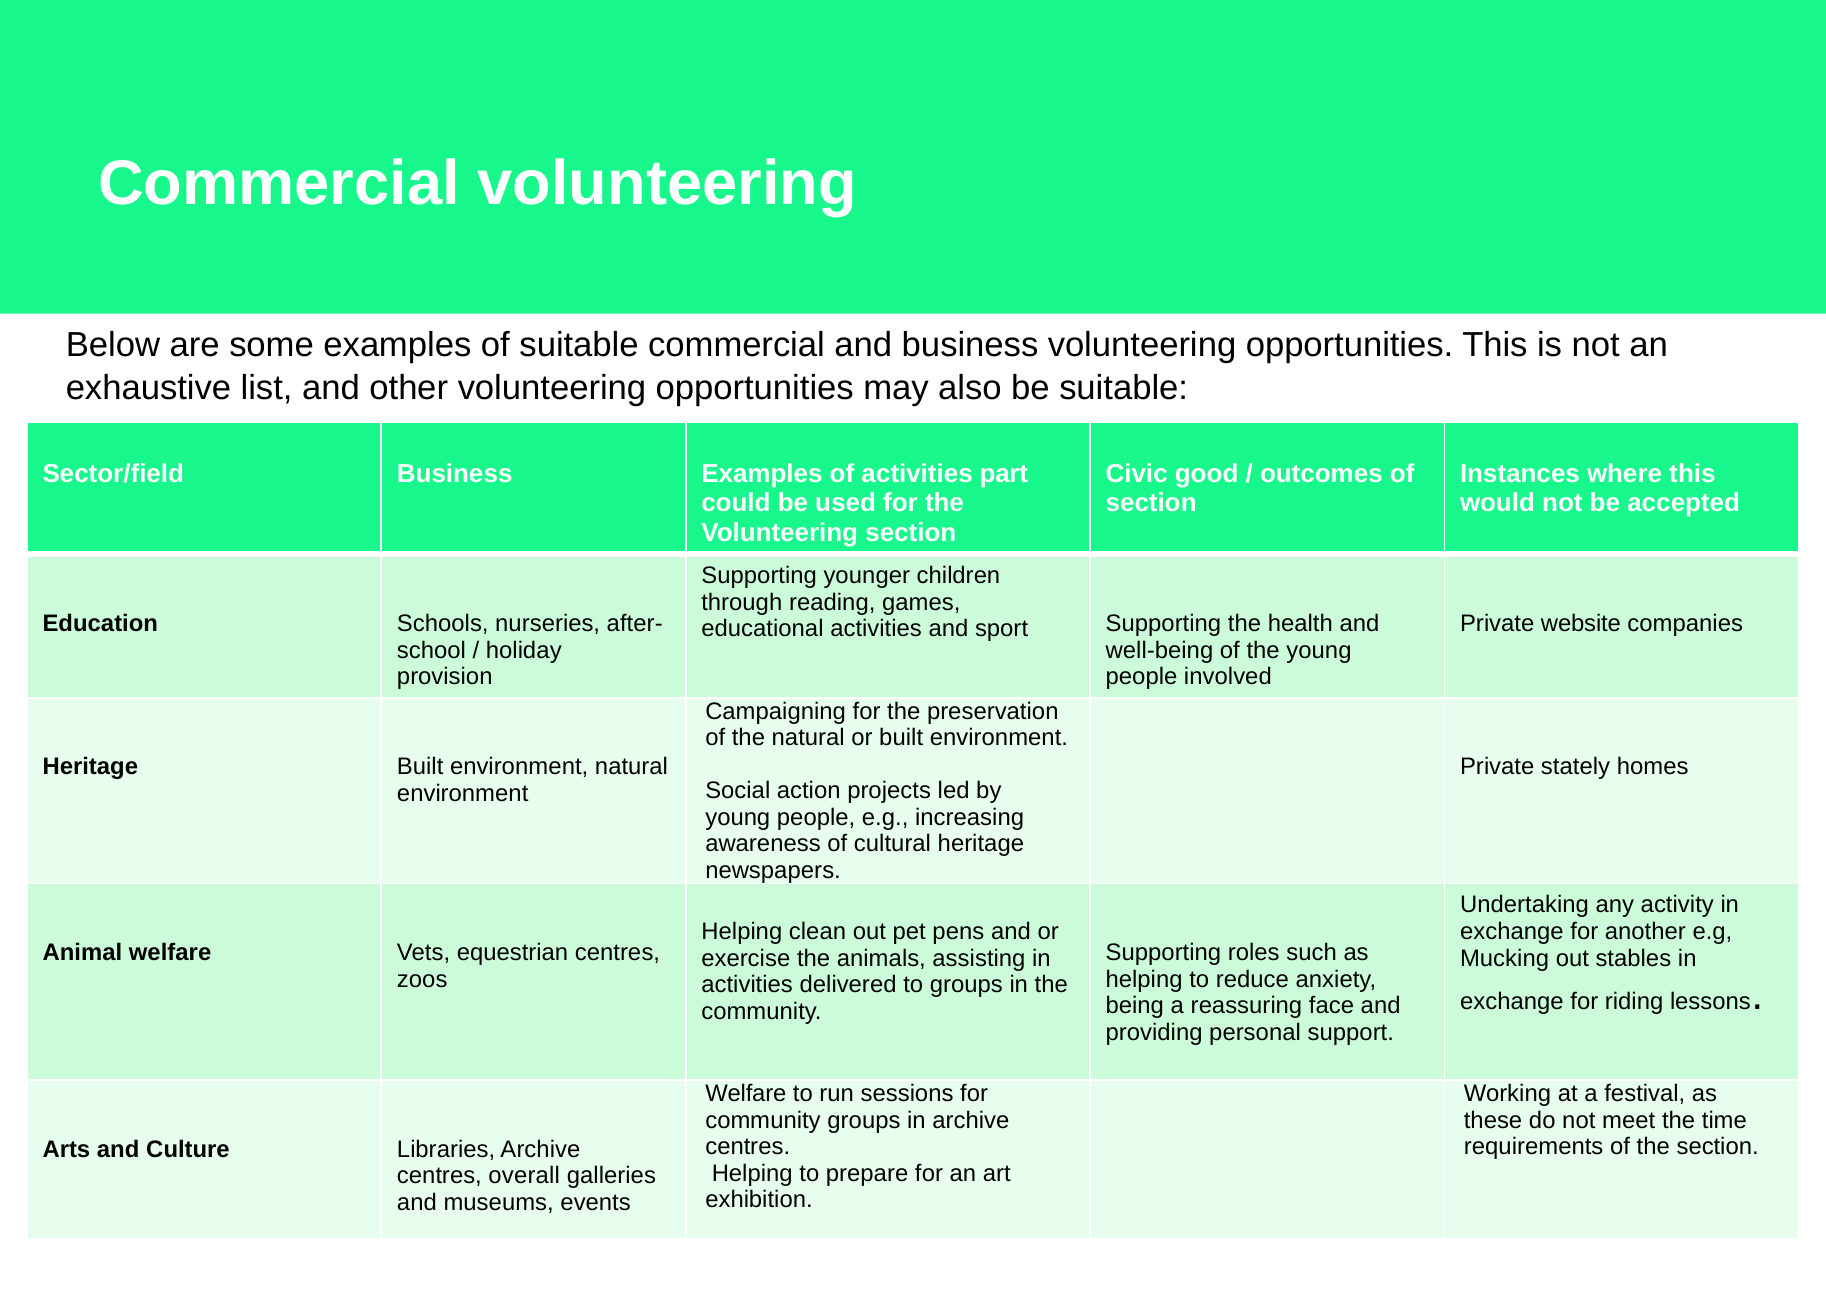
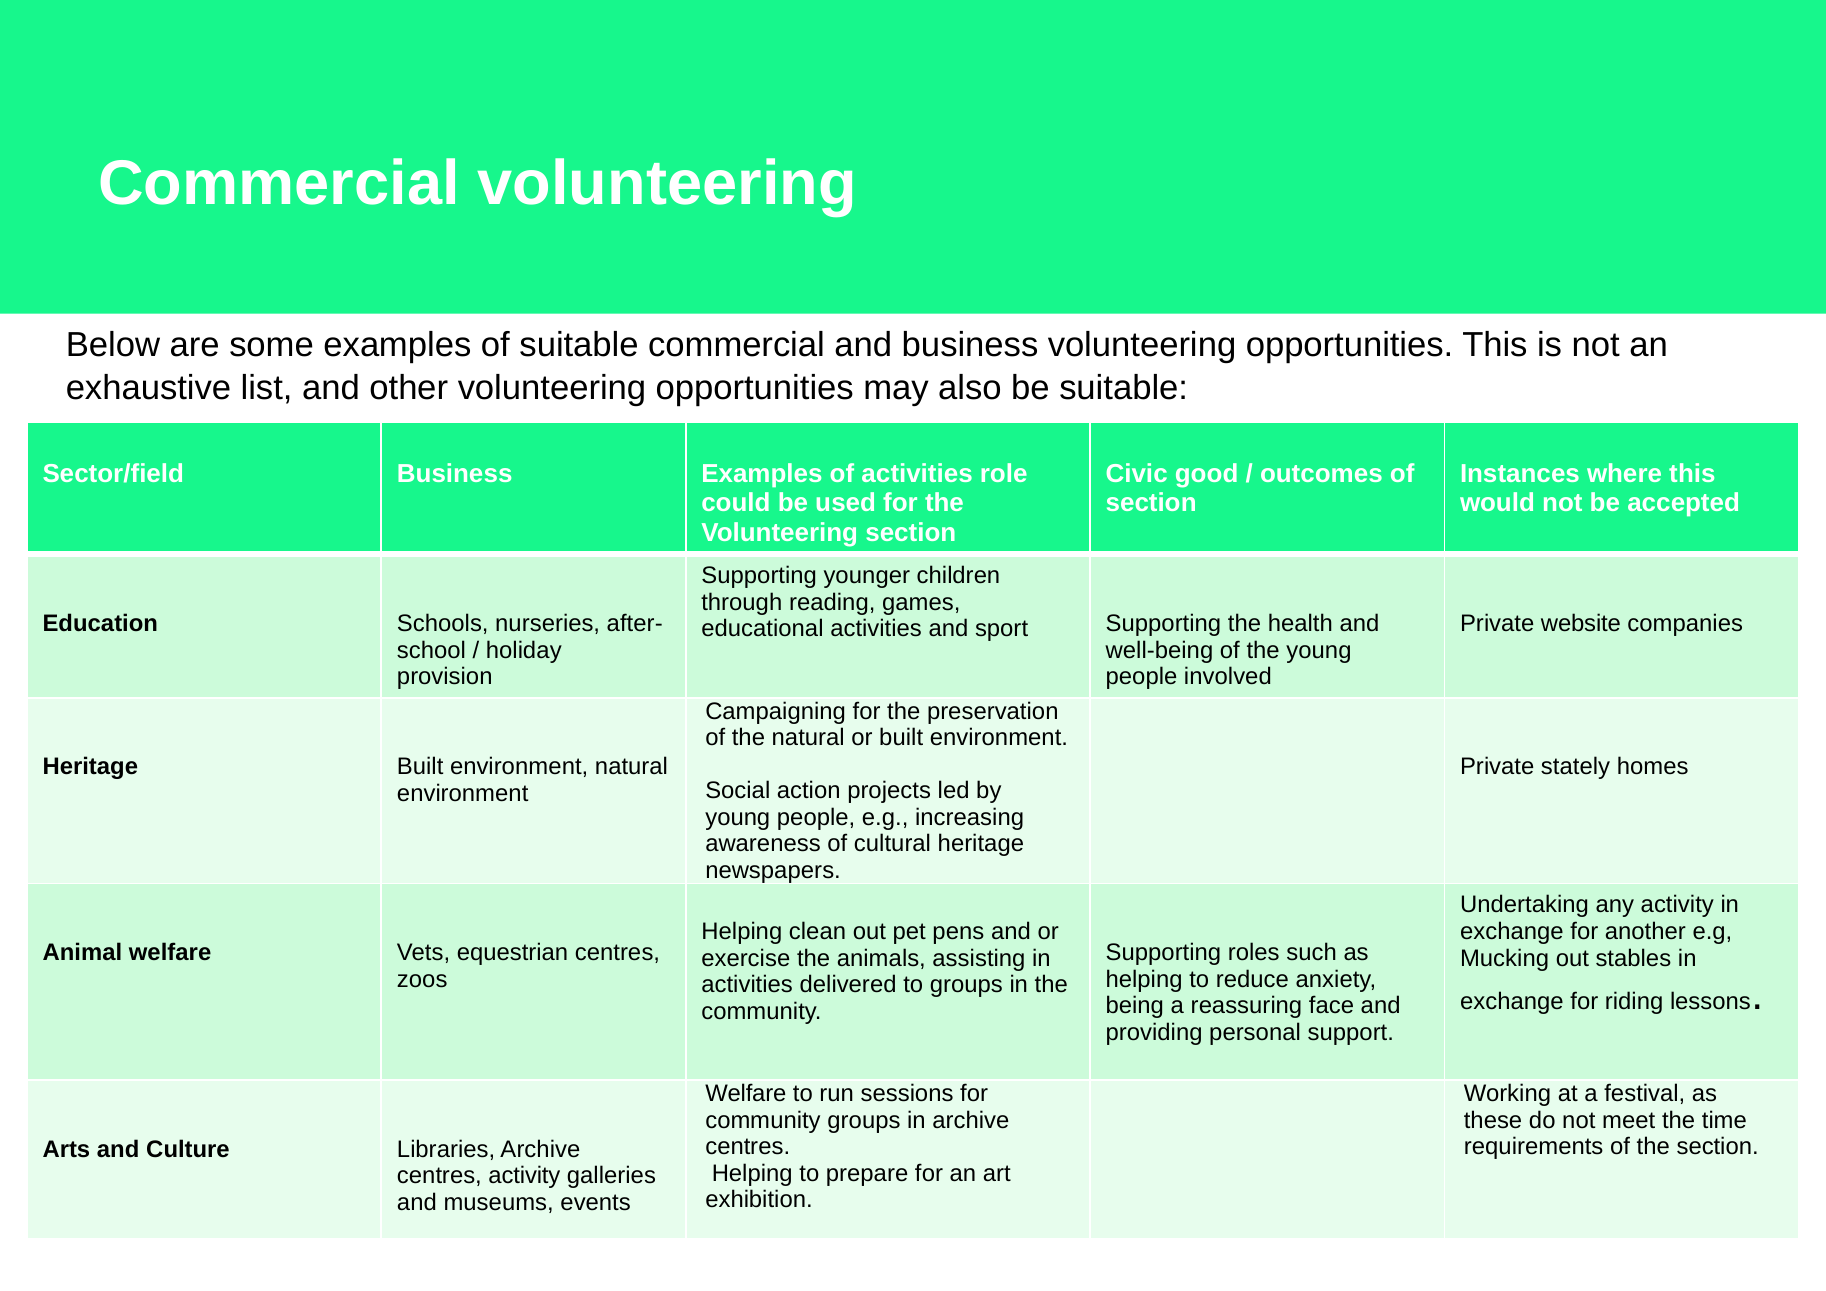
part: part -> role (1004, 474)
centres overall: overall -> activity (524, 1176)
